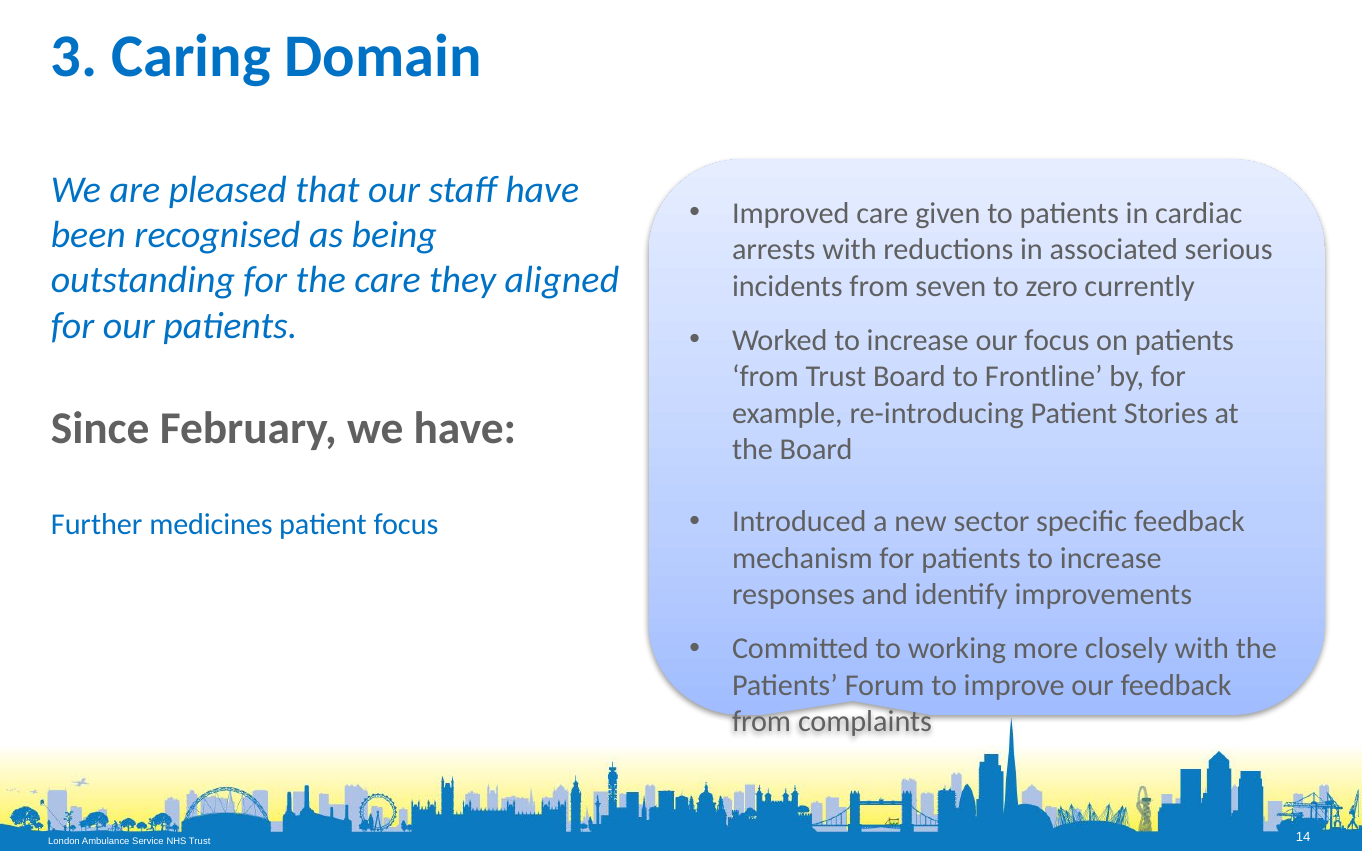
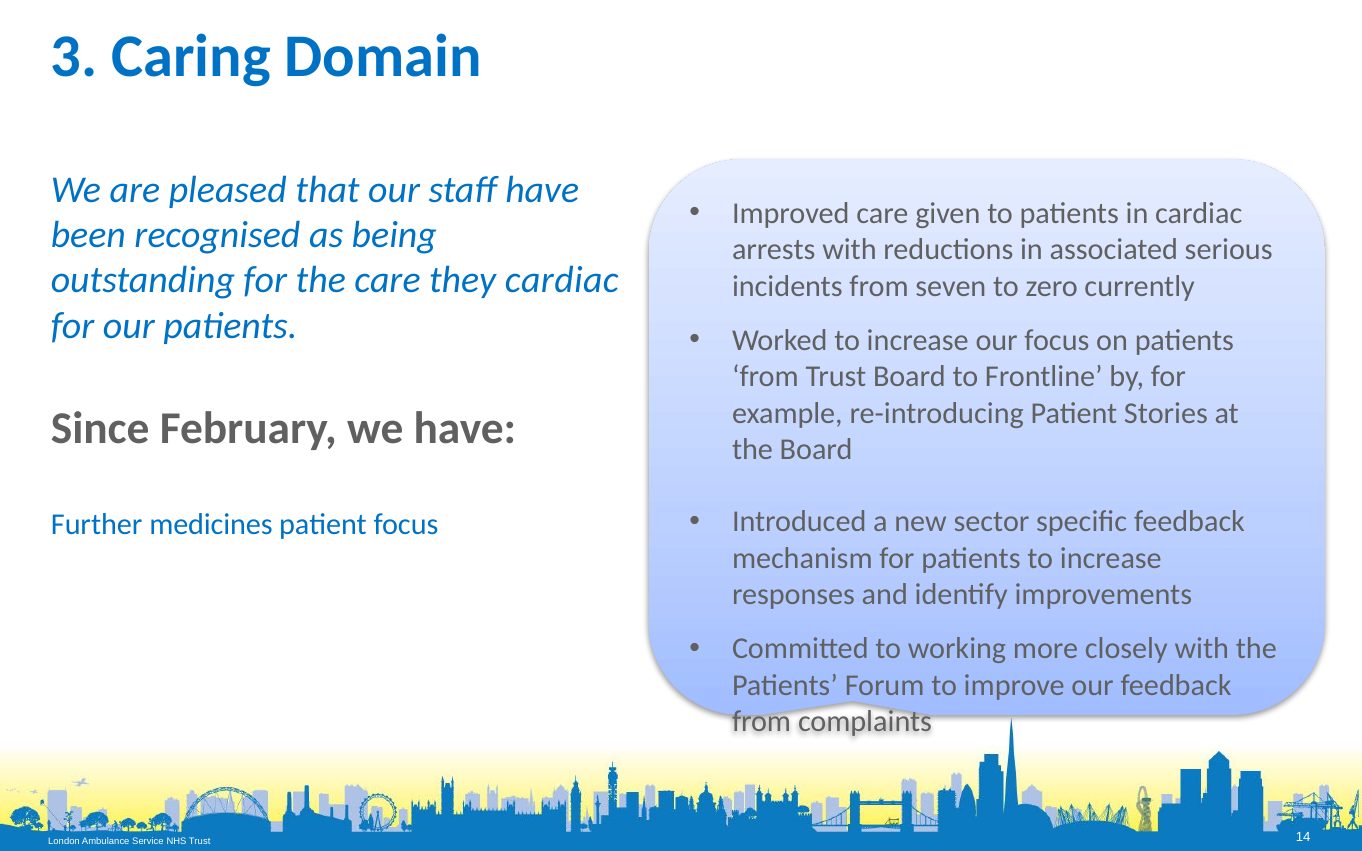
they aligned: aligned -> cardiac (562, 280)
